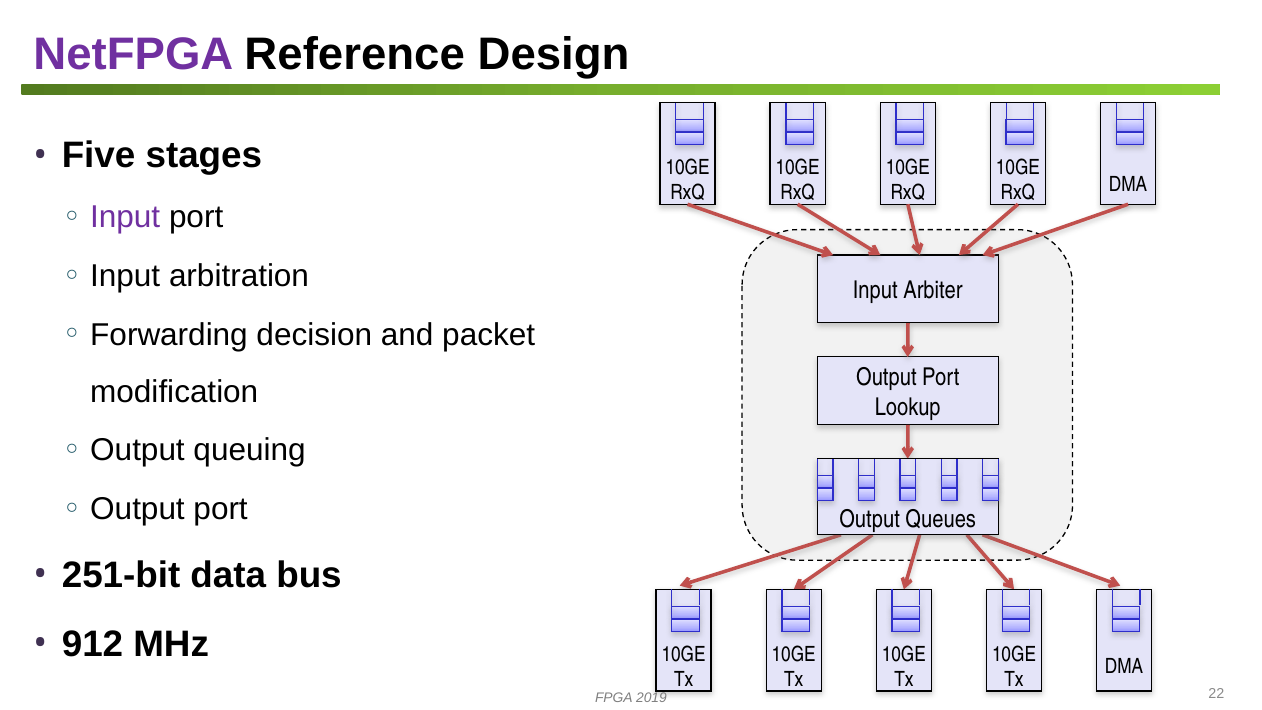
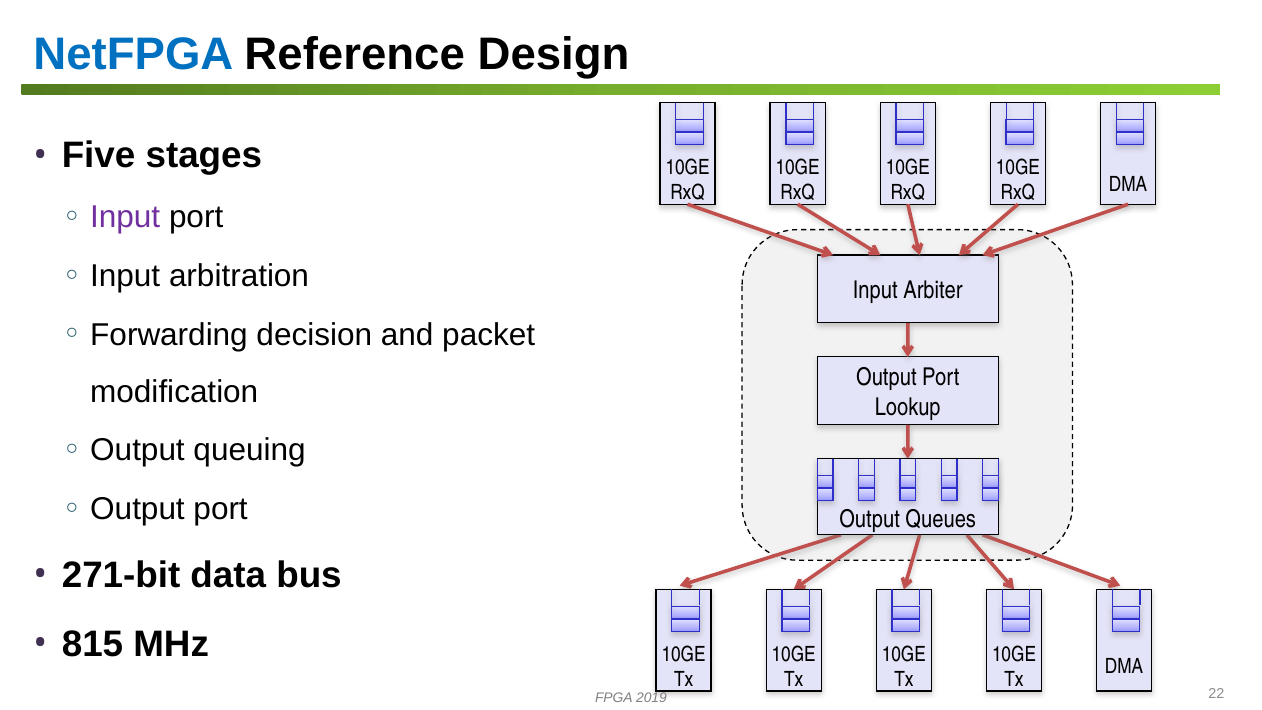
NetFPGA colour: purple -> blue (133, 54)
251-bit: 251-bit -> 271-bit (121, 575)
912: 912 -> 815 (93, 644)
